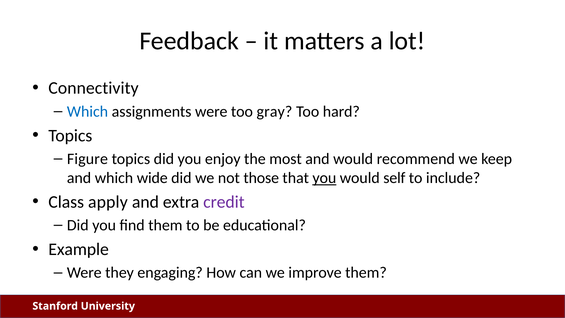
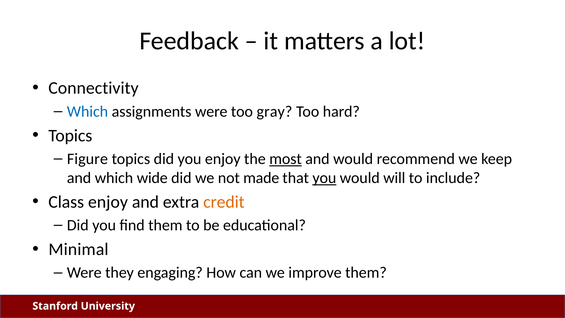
most underline: none -> present (286, 159)
those: those -> made (261, 178)
self: self -> will (394, 178)
Class apply: apply -> enjoy (108, 202)
credit colour: purple -> orange (224, 202)
Example: Example -> Minimal (78, 249)
